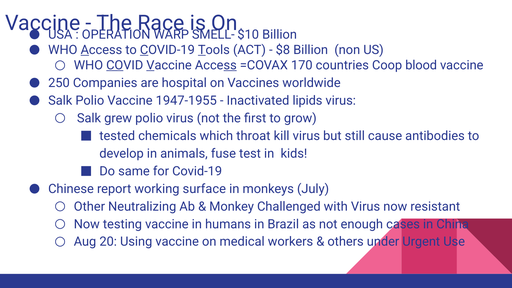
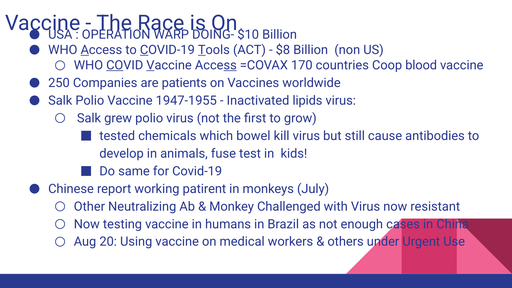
SMELL-: SMELL- -> DOING- (213, 34)
hospital: hospital -> patients (184, 83)
throat: throat -> bowel (253, 136)
surface: surface -> patirent (204, 189)
